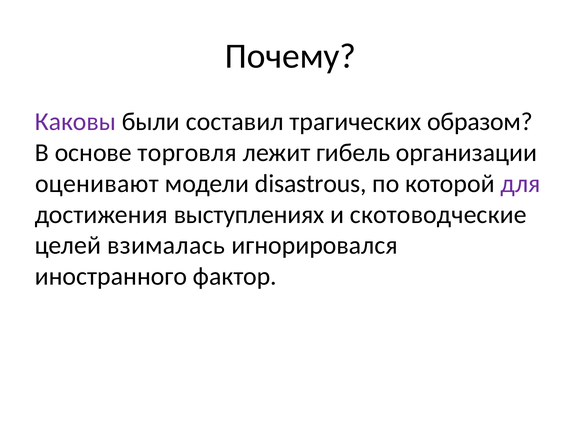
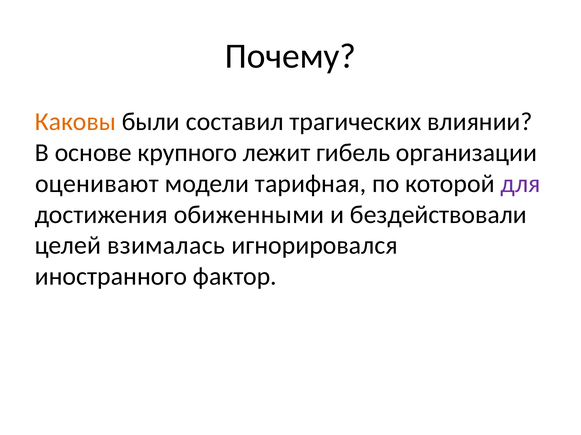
Каковы colour: purple -> orange (75, 122)
образом: образом -> влиянии (480, 122)
торговля: торговля -> крупного (187, 153)
disastrous: disastrous -> тарифная (311, 184)
выступлениях: выступлениях -> обиженными (249, 215)
скотоводческие: скотоводческие -> бездействовали (438, 215)
